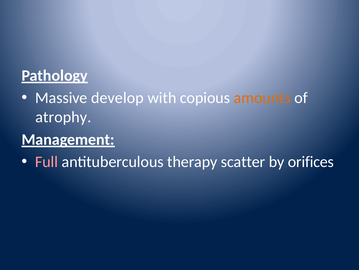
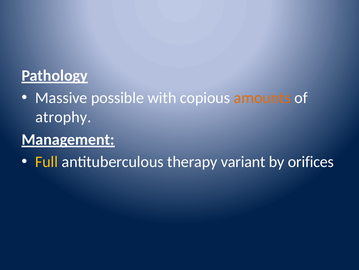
develop: develop -> possible (117, 98)
Full colour: pink -> yellow (47, 161)
scatter: scatter -> variant (243, 161)
